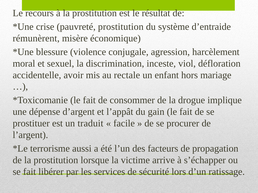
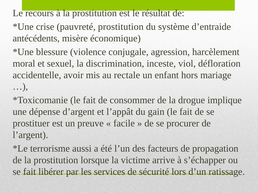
rémunèrent: rémunèrent -> antécédents (36, 38)
traduit: traduit -> preuve (91, 124)
